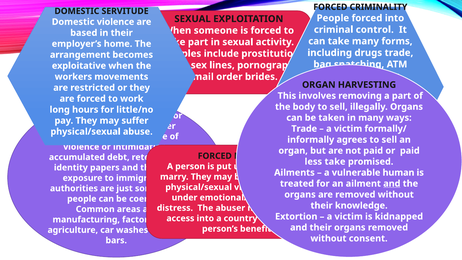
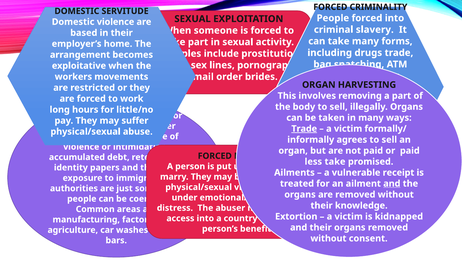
control: control -> slavery (375, 30)
Trade underline: none -> present (304, 129)
human: human -> receipt (398, 173)
